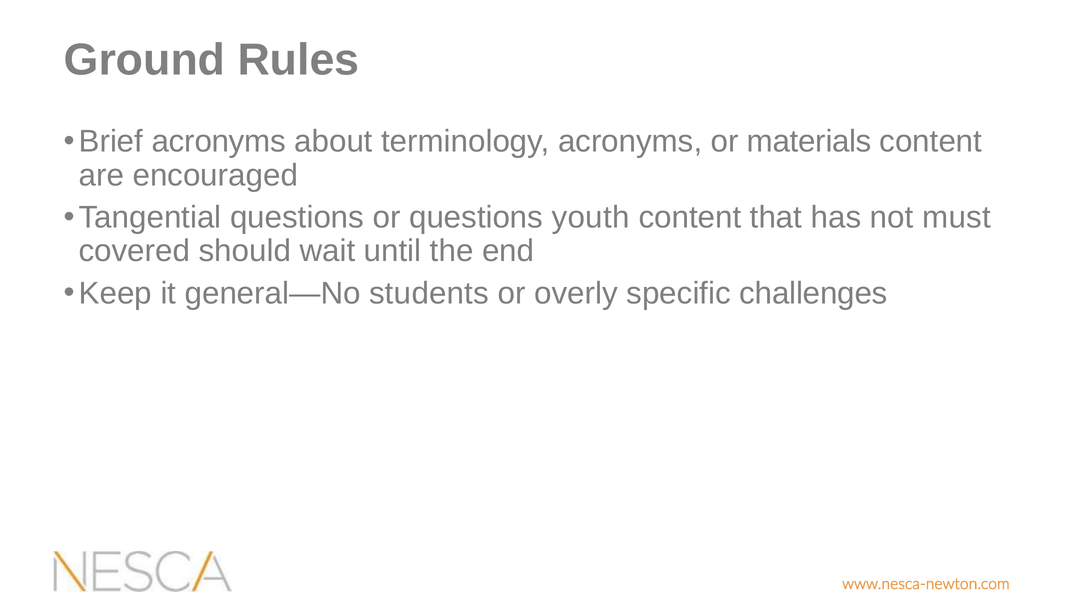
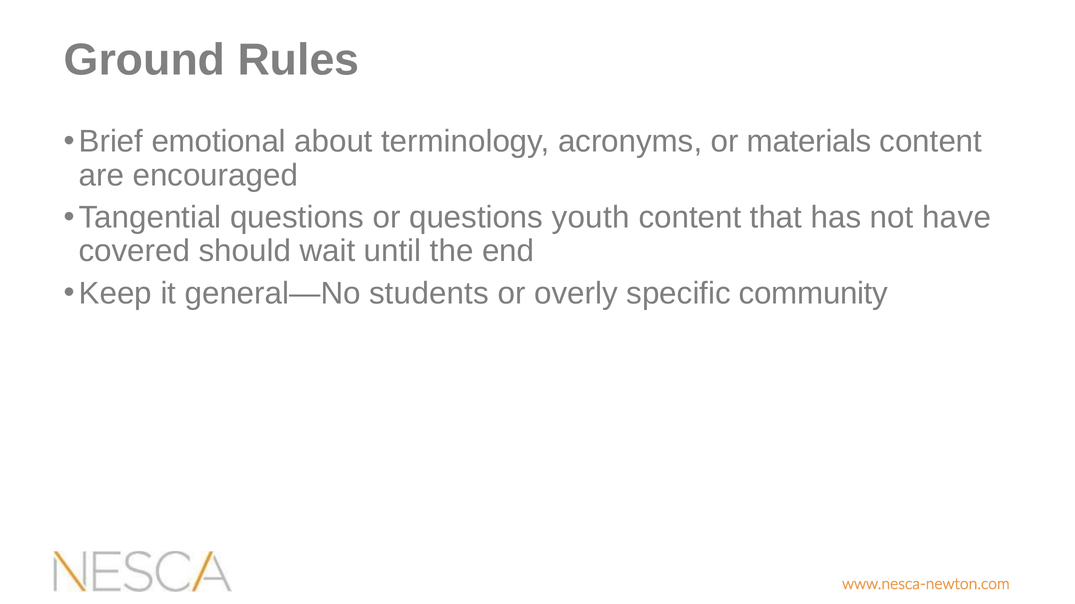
Brief acronyms: acronyms -> emotional (219, 142)
must: must -> have (957, 218)
challenges: challenges -> community (813, 294)
